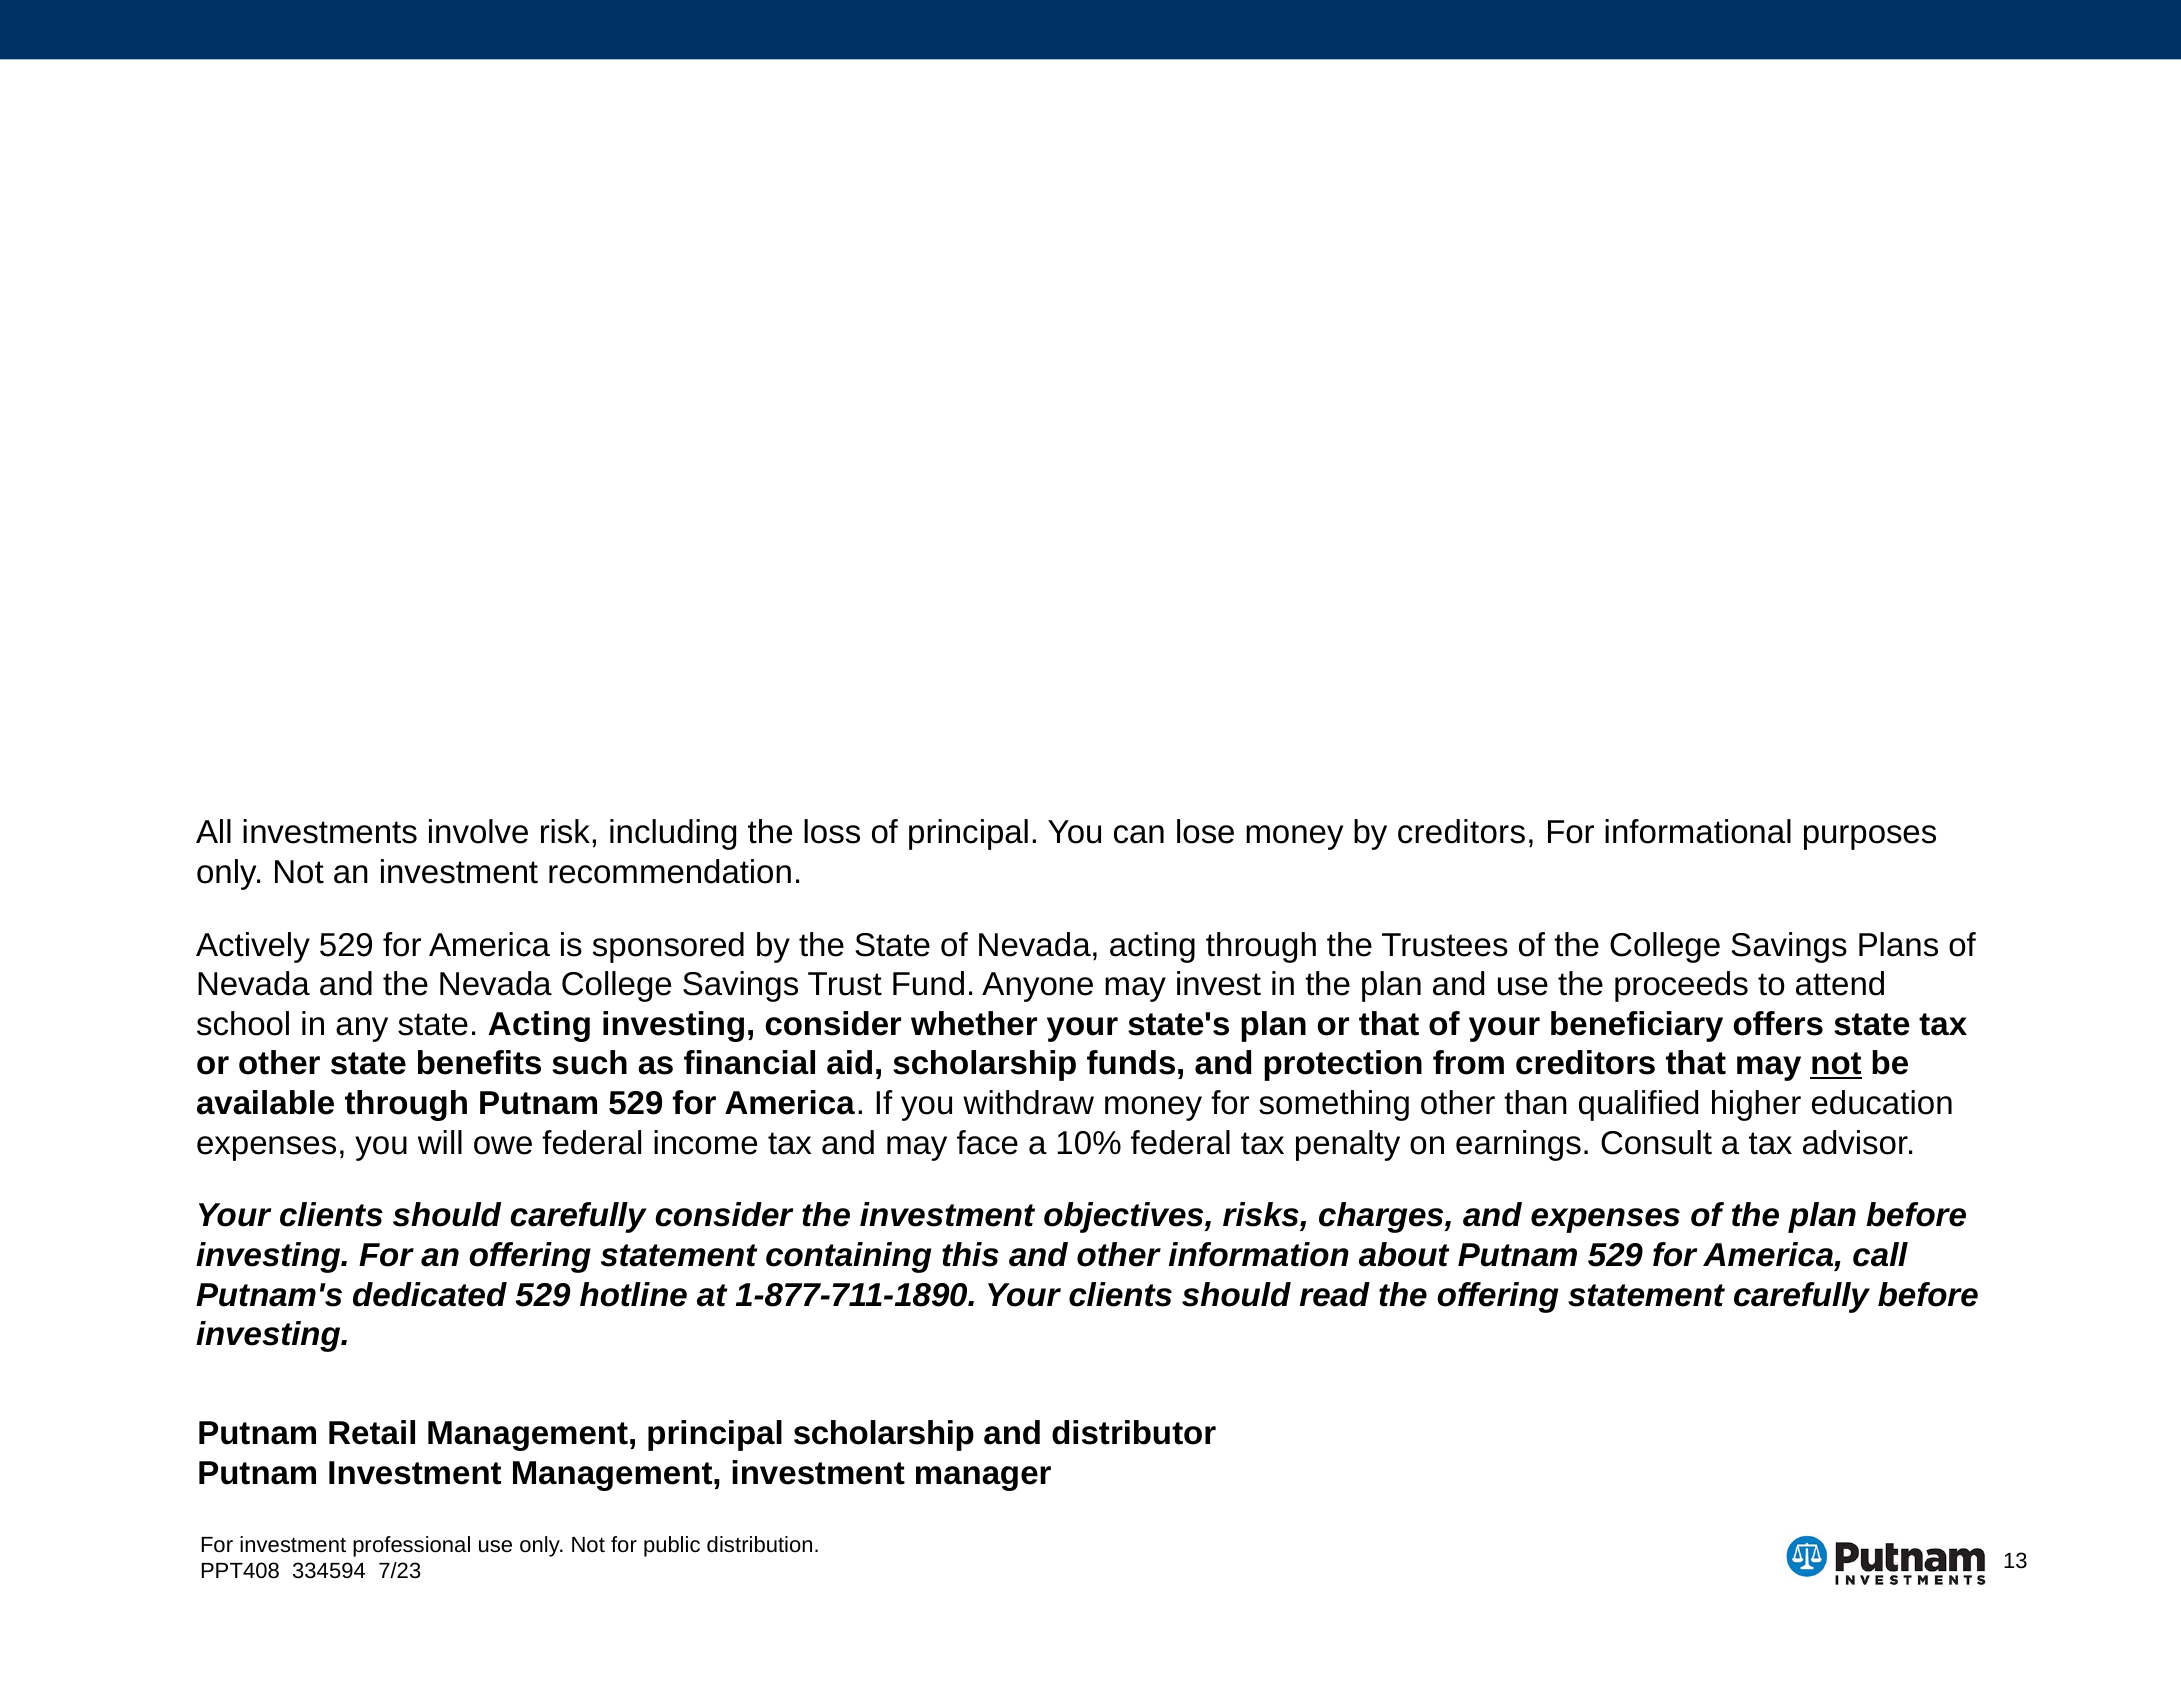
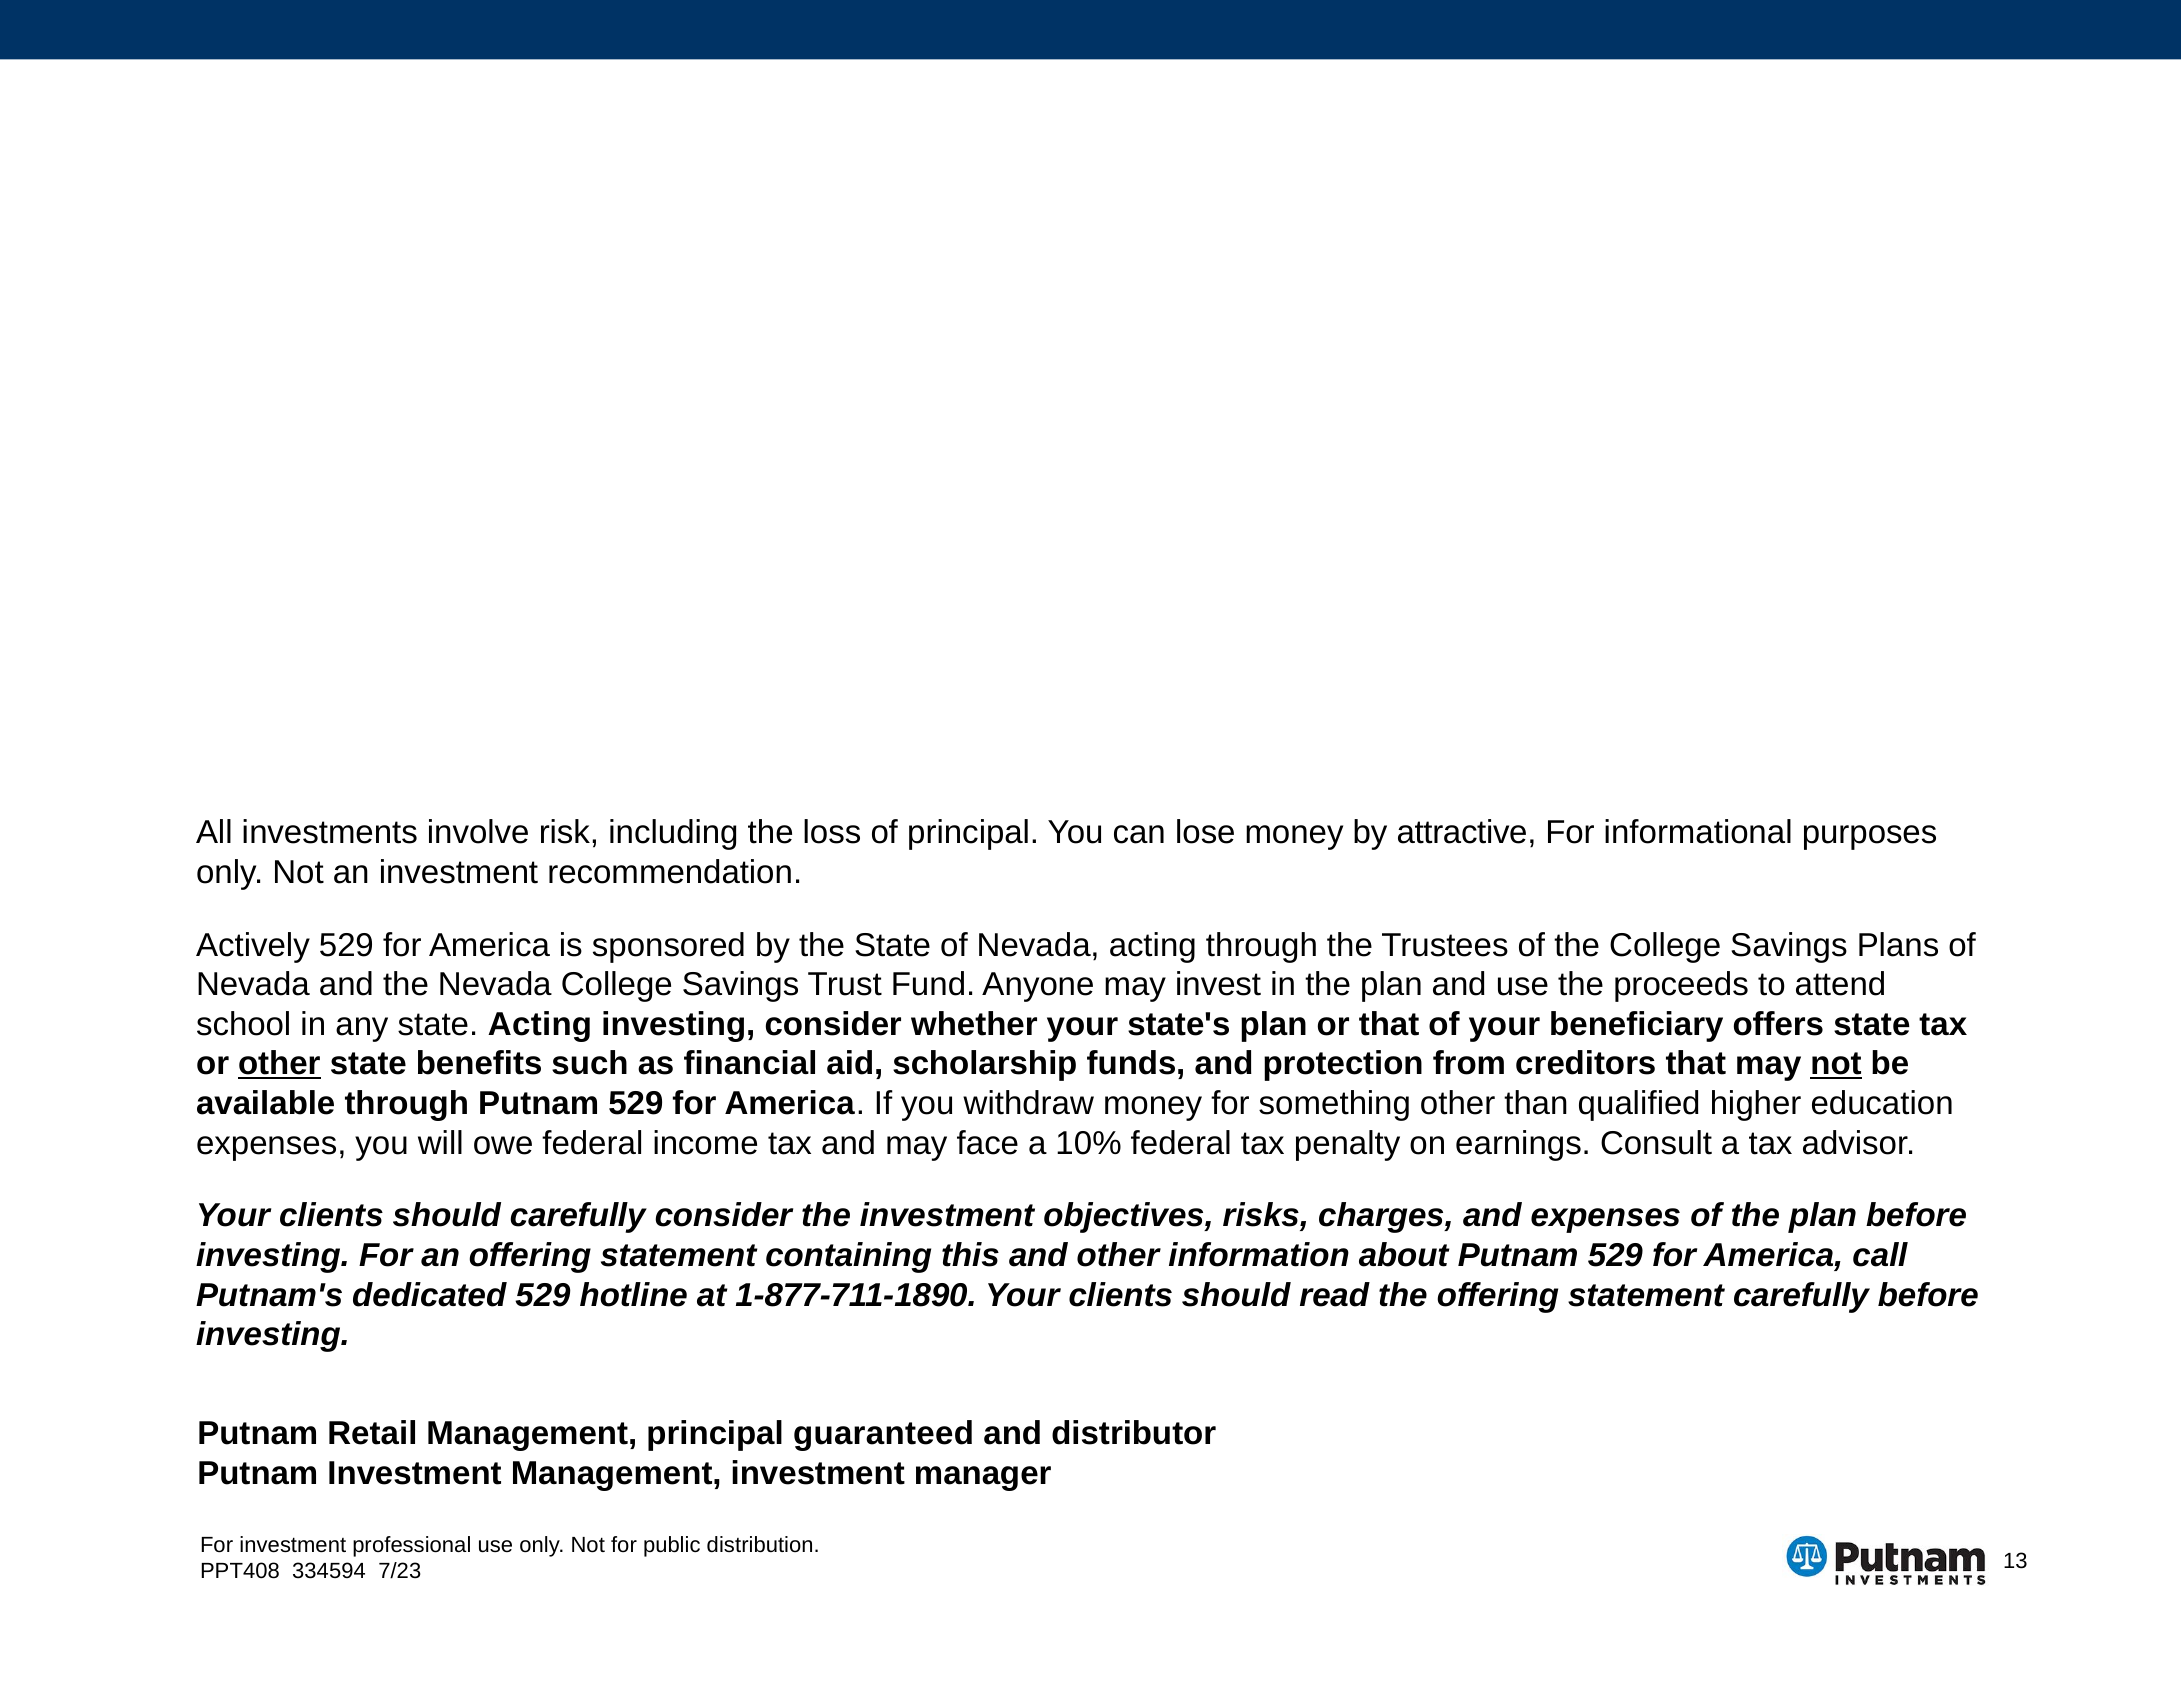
by creditors: creditors -> attractive (1466, 833)
other underline: none -> present (279, 1064)
principal scholarship: scholarship -> guaranteed (883, 1434)
